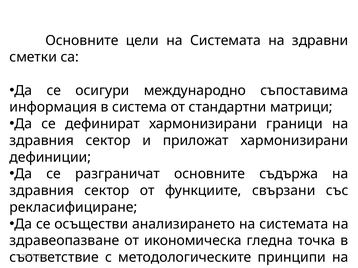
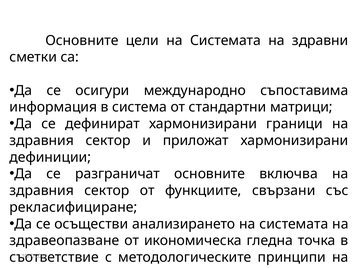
съдържа: съдържа -> включва (289, 174)
